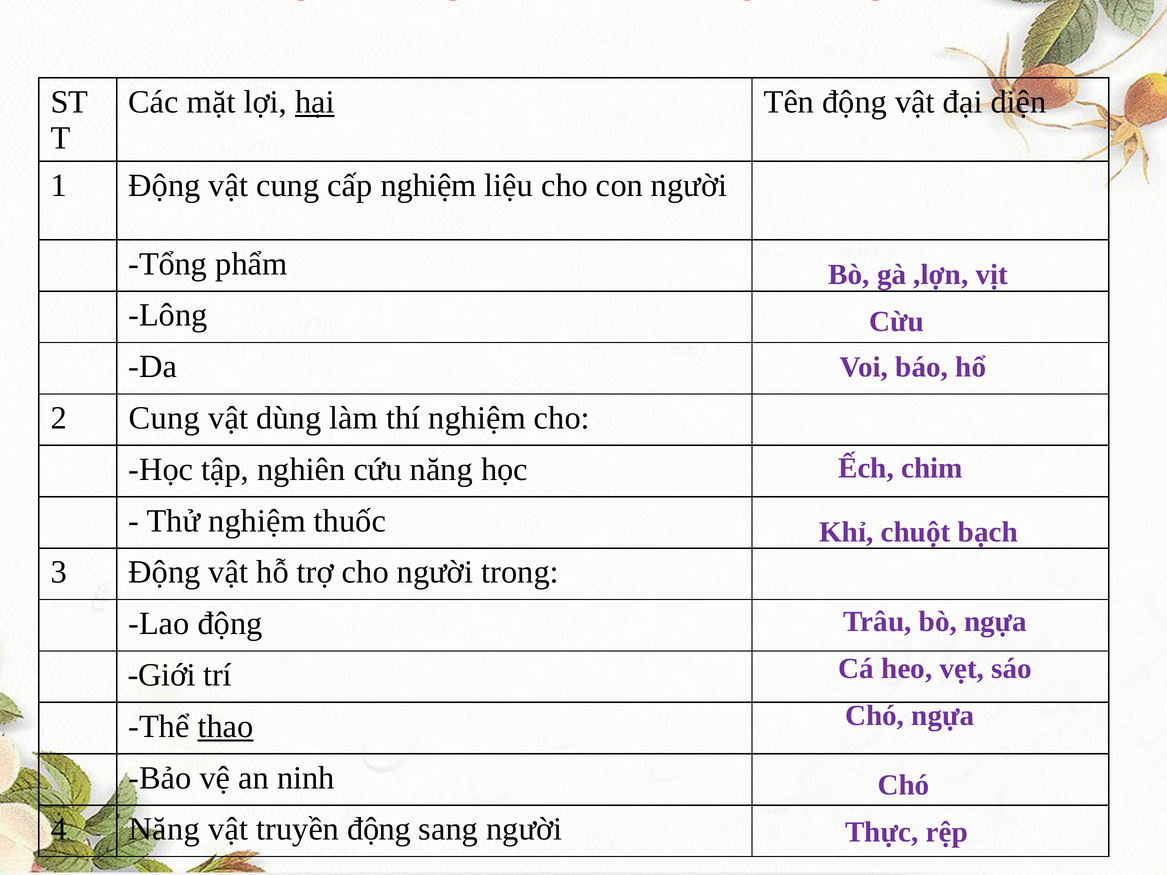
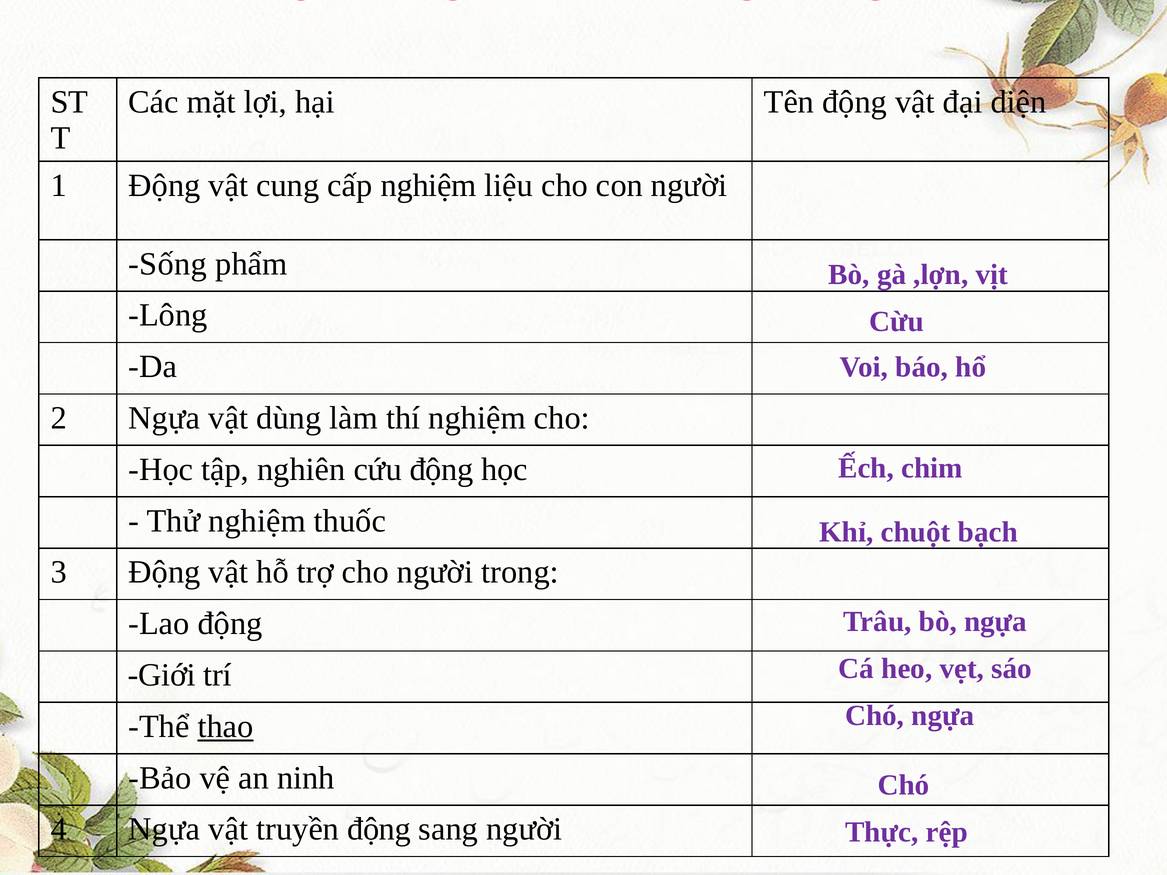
hại underline: present -> none (315, 102)
Tổng: Tổng -> Sống (168, 264)
2 Cung: Cung -> Ngựa (164, 418)
cứu năng: năng -> động (442, 470)
4 Năng: Năng -> Ngựa (164, 829)
